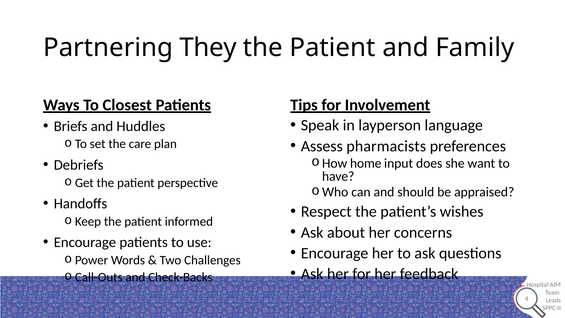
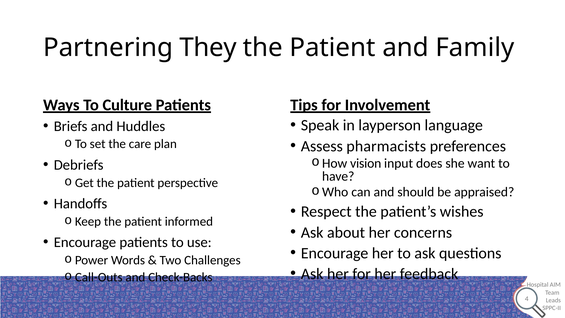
Closest: Closest -> Culture (127, 105)
home: home -> vision (366, 163)
